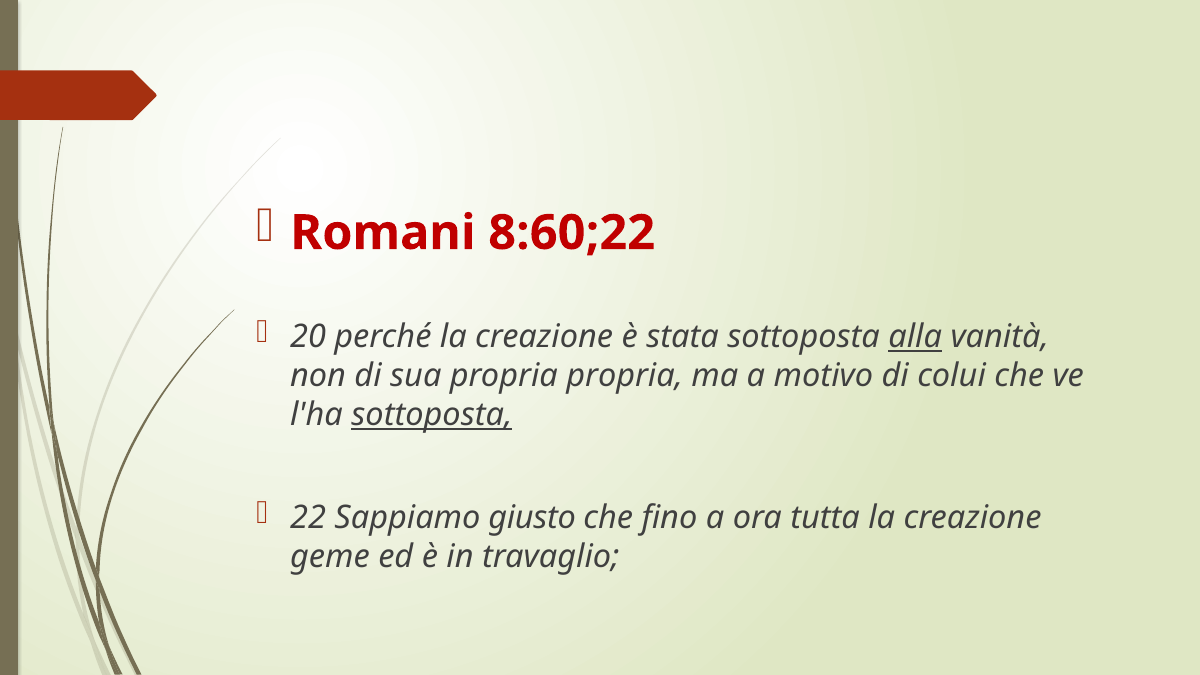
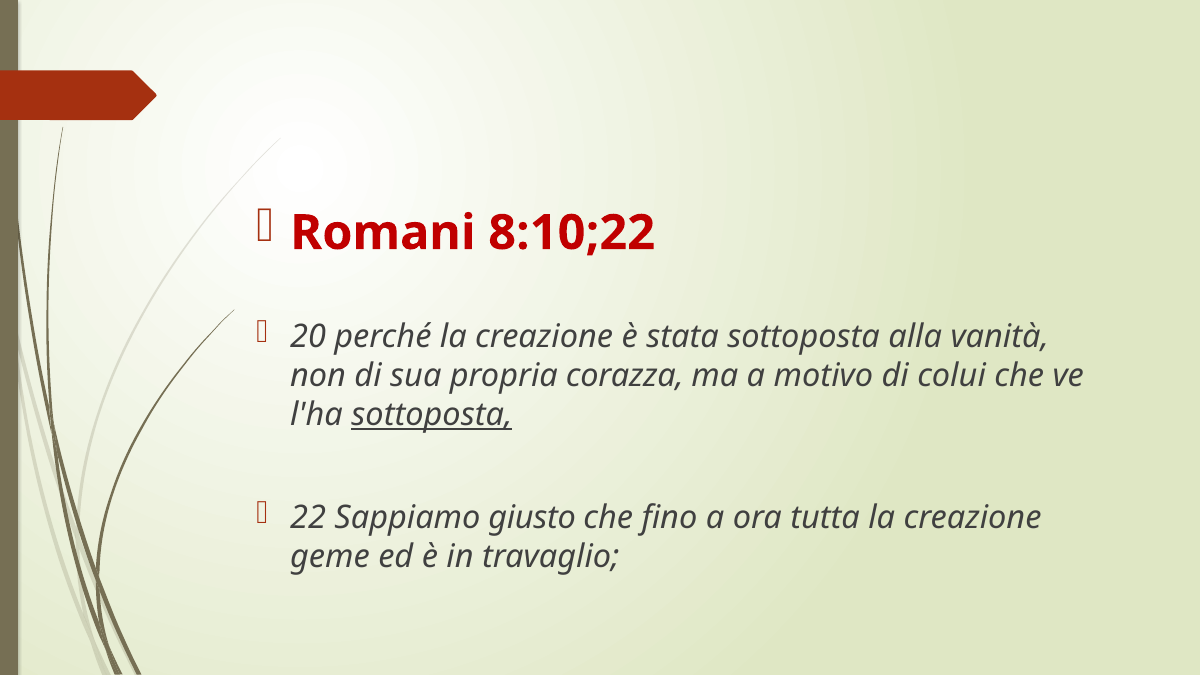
8:60;22: 8:60;22 -> 8:10;22 (572, 233)
alla underline: present -> none (915, 337)
propria propria: propria -> corazza (625, 376)
